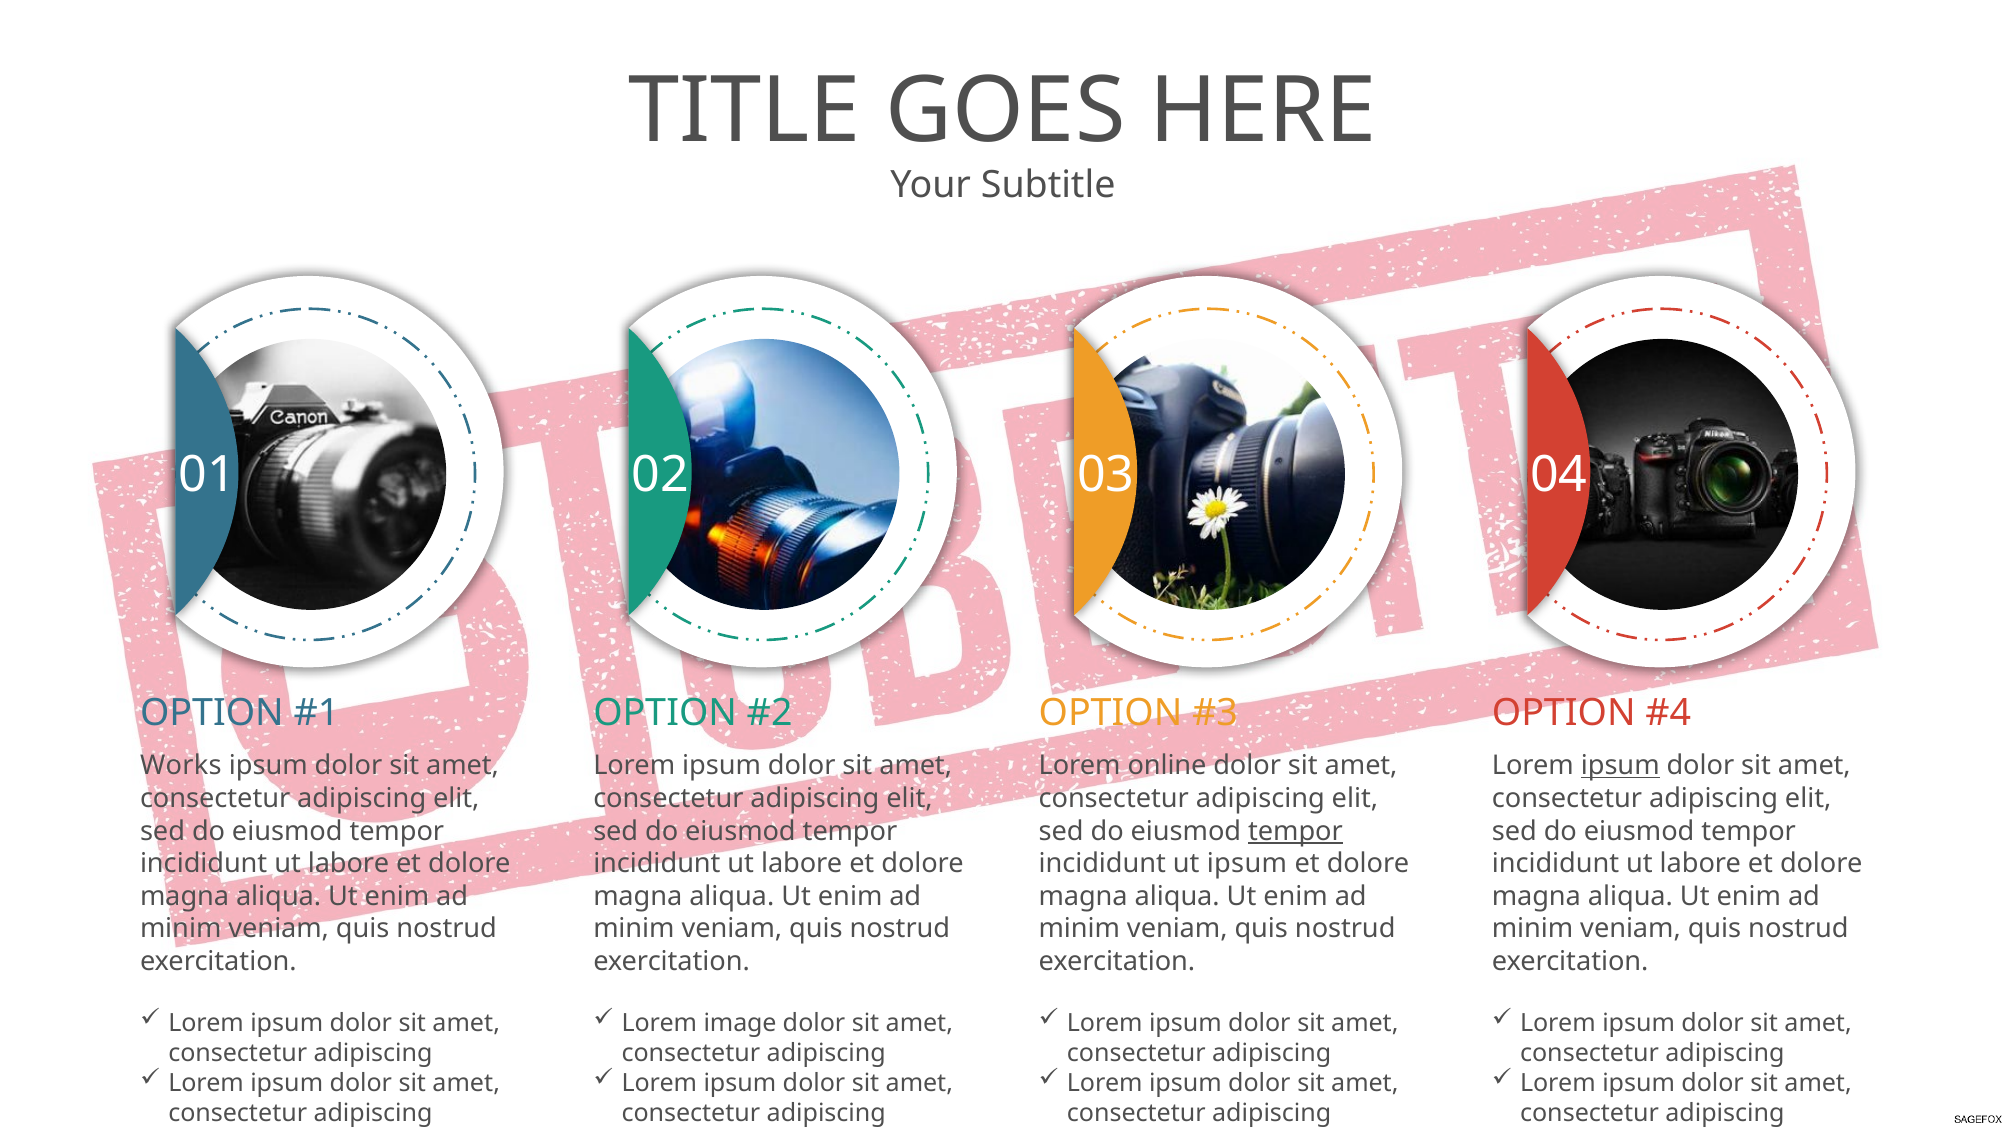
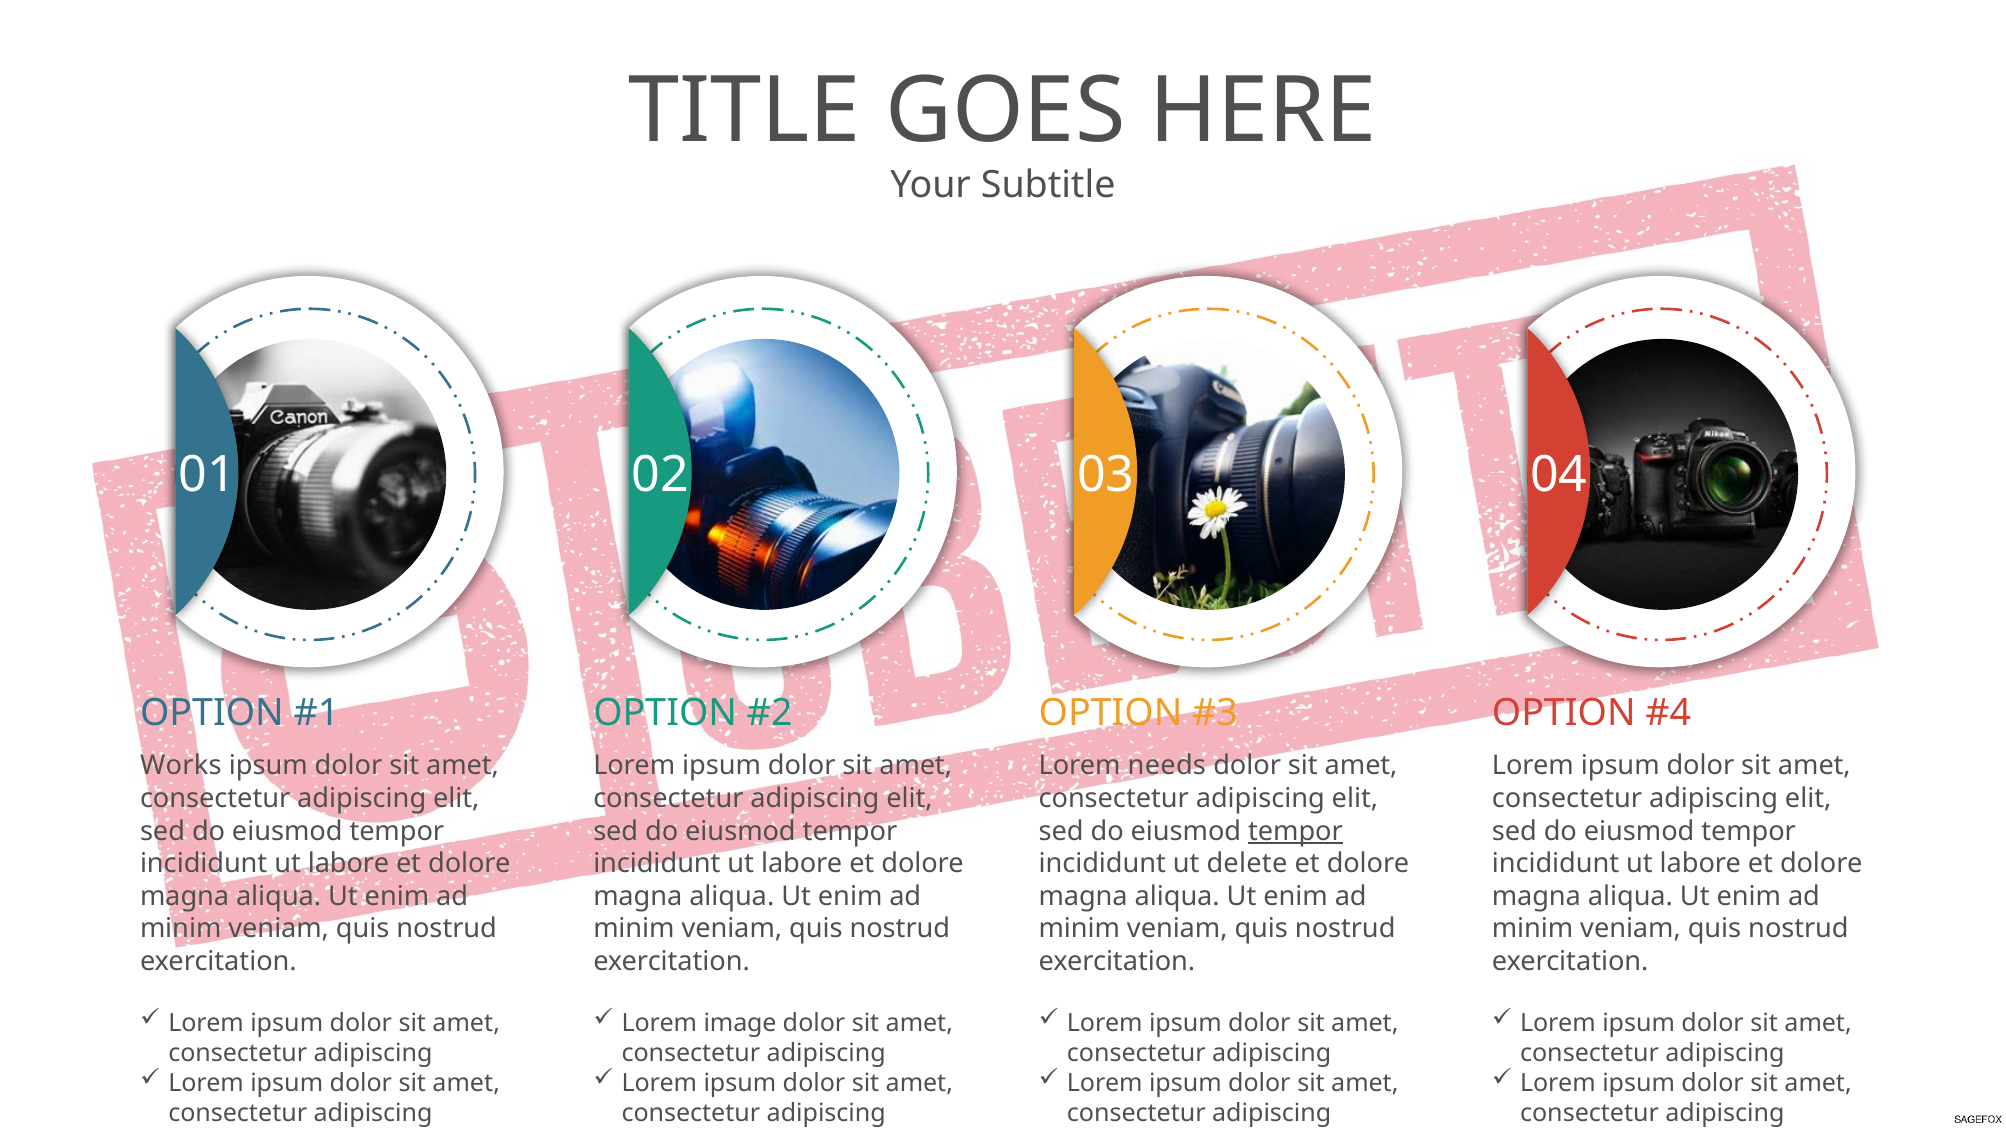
online: online -> needs (1167, 765)
ipsum underline: present -> none (1620, 765)
ut ipsum: ipsum -> delete (1247, 863)
